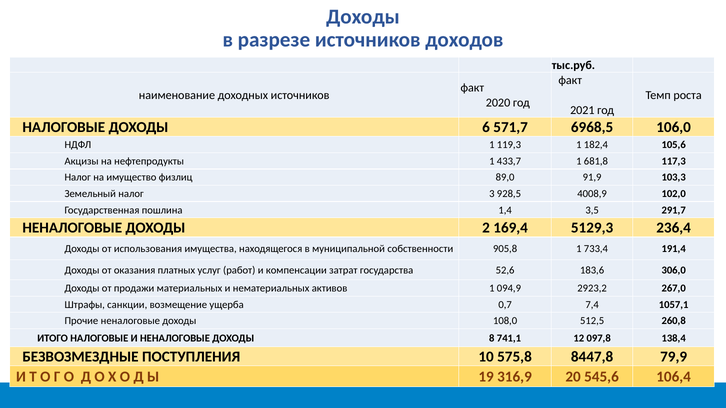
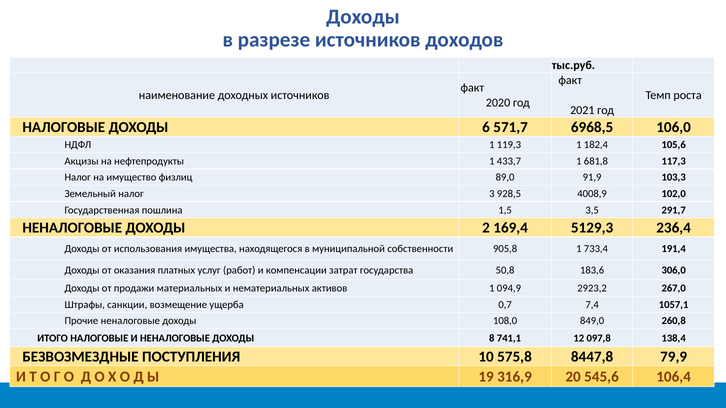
1,4: 1,4 -> 1,5 (505, 210)
52,6: 52,6 -> 50,8 (505, 270)
512,5: 512,5 -> 849,0 (592, 321)
